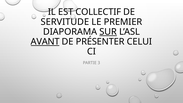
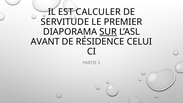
COLLECTIF: COLLECTIF -> CALCULER (98, 12)
AVANT underline: present -> none (45, 42)
PRÉSENTER: PRÉSENTER -> RÉSIDENCE (100, 42)
